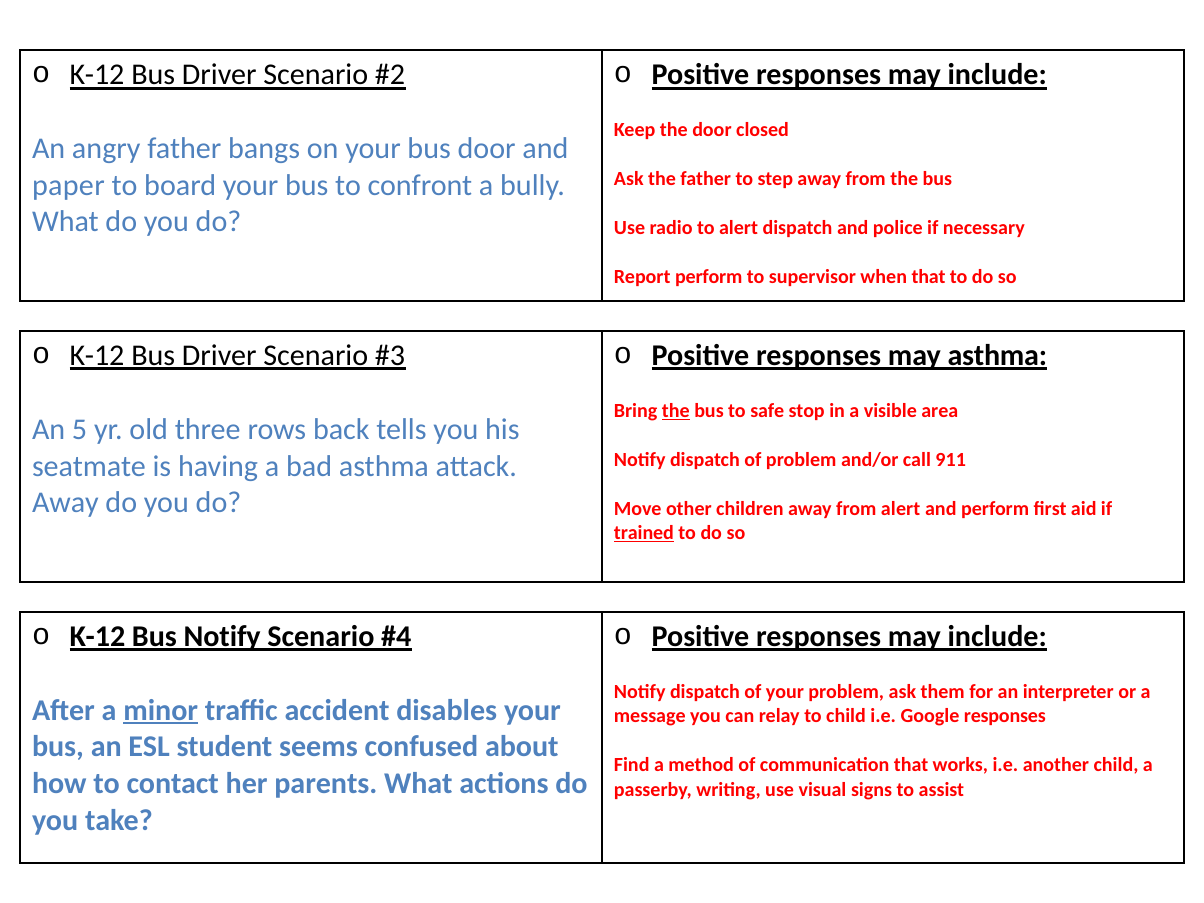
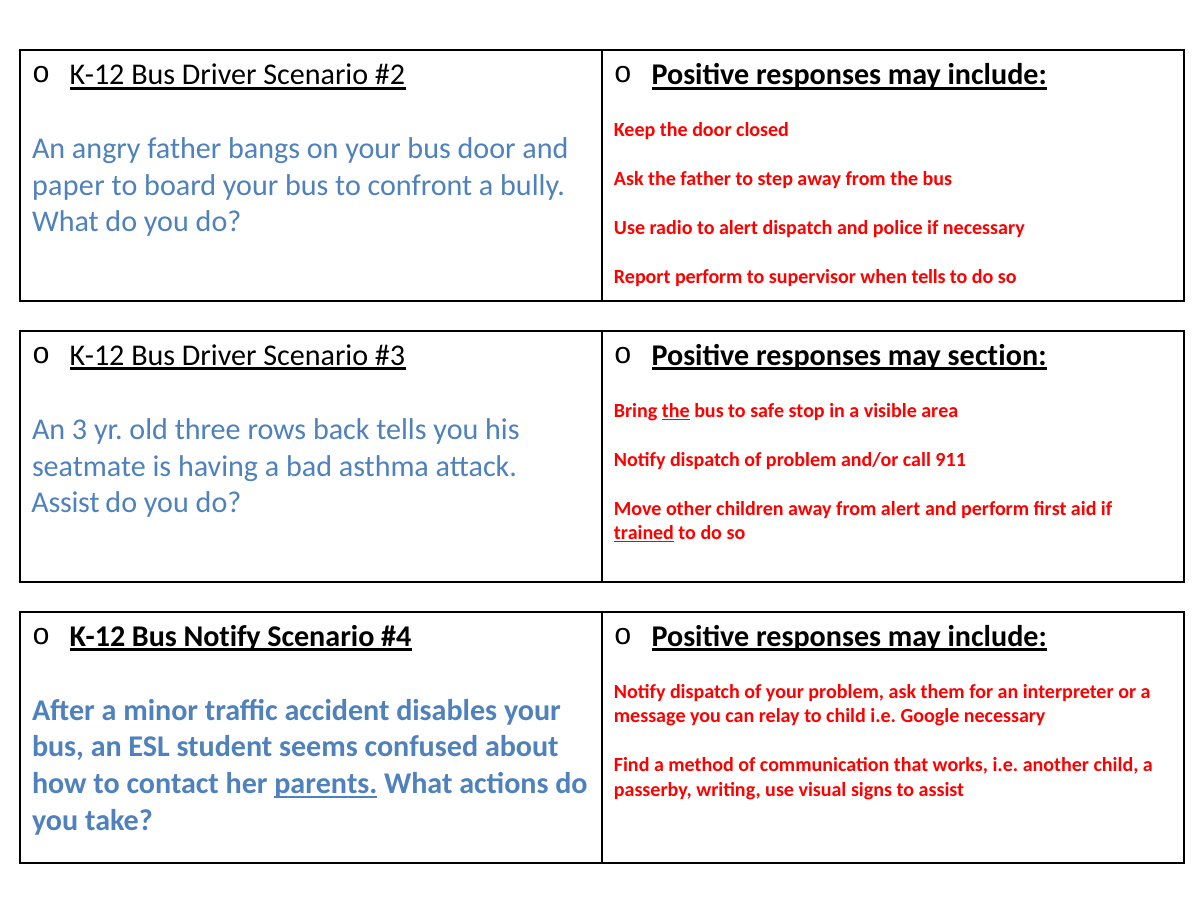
when that: that -> tells (929, 277)
may asthma: asthma -> section (997, 356)
5: 5 -> 3 (80, 429)
Away: Away -> Assist (66, 503)
minor underline: present -> none (161, 710)
Google responses: responses -> necessary (1005, 716)
parents underline: none -> present (326, 784)
